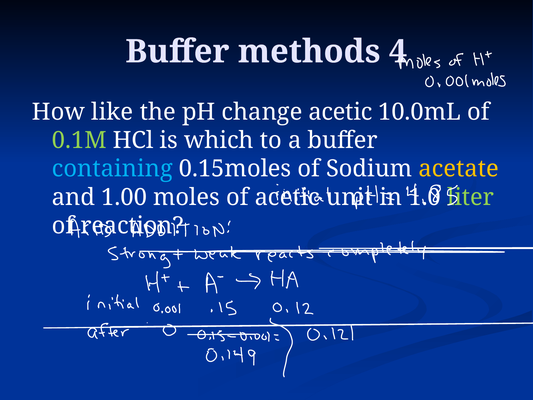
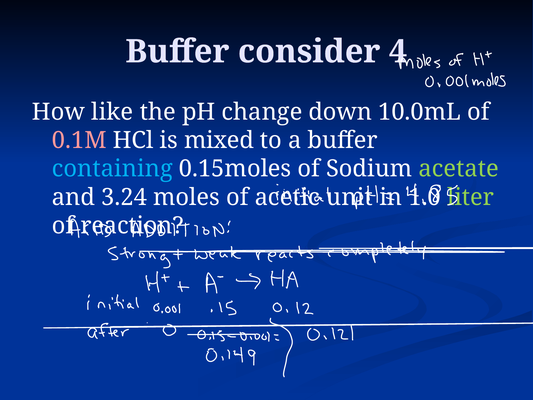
methods: methods -> consider (309, 52)
change acetic: acetic -> down (340, 112)
0.1M colour: light green -> pink (79, 140)
which: which -> mixed (219, 140)
acetate colour: yellow -> light green (459, 169)
1.00: 1.00 -> 3.24 (124, 197)
